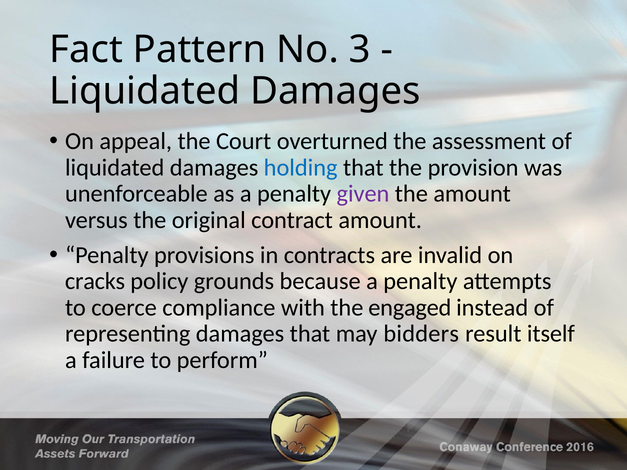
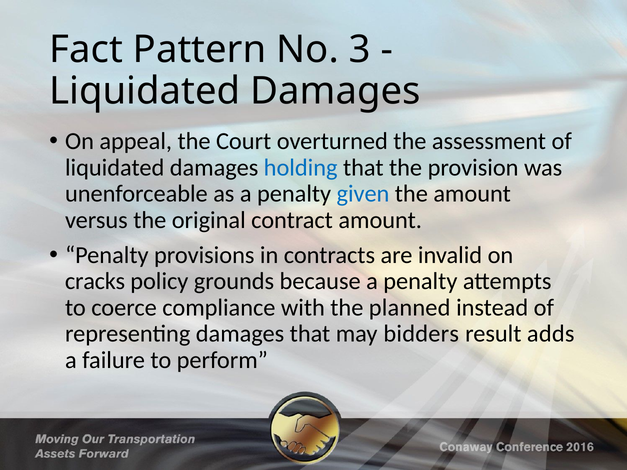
given colour: purple -> blue (363, 194)
engaged: engaged -> planned (410, 308)
itself: itself -> adds (551, 334)
